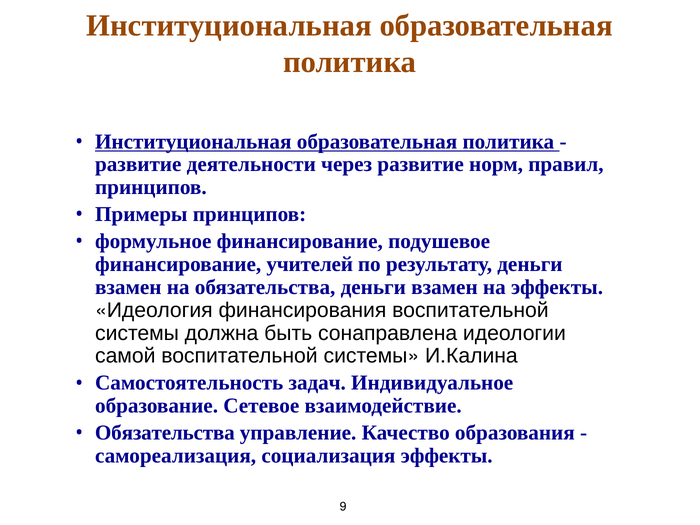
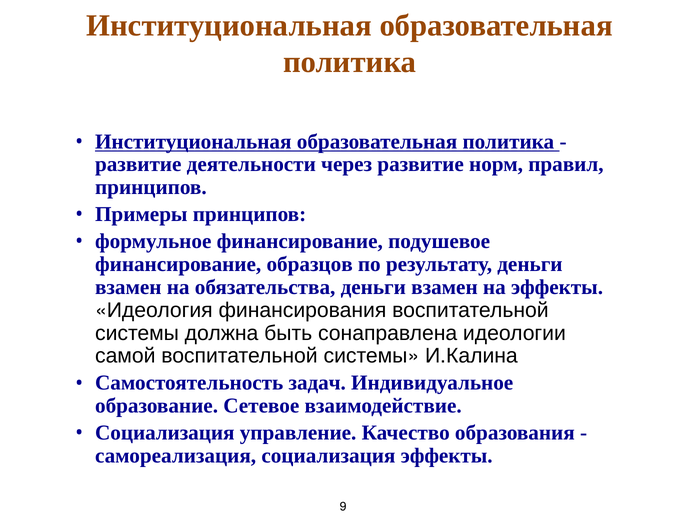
учителей: учителей -> образцов (310, 264)
Обязательства: Обязательства -> Социализация (165, 433)
